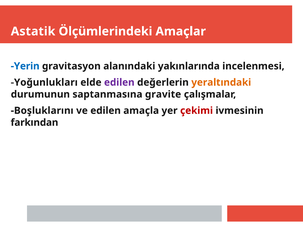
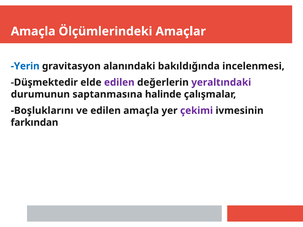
Astatik: Astatik -> Amaçla (33, 31)
yakınlarında: yakınlarında -> bakıldığında (189, 66)
Yoğunlukları: Yoğunlukları -> Düşmektedir (44, 82)
yeraltındaki colour: orange -> purple (221, 82)
gravite: gravite -> halinde (163, 94)
çekimi colour: red -> purple (197, 111)
